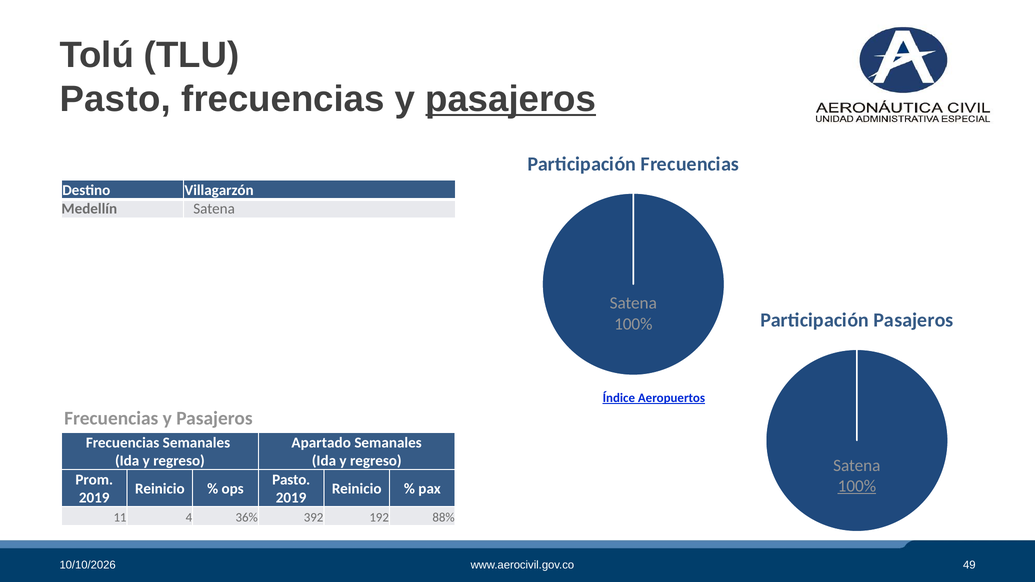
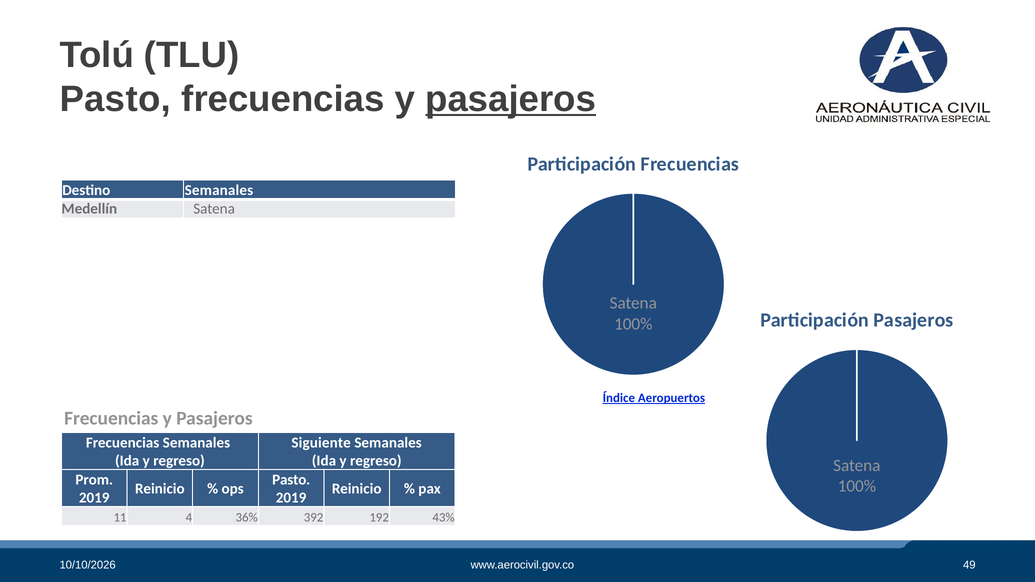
Destino Villagarzón: Villagarzón -> Semanales (219, 191)
Apartado: Apartado -> Siguiente (321, 443)
100% underline: present -> none (857, 486)
88%: 88% -> 43% (444, 518)
